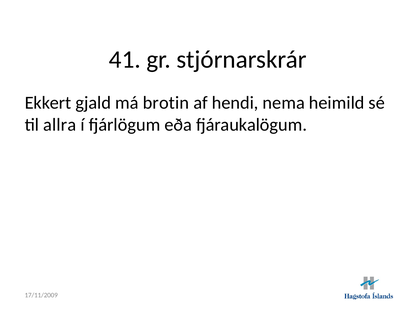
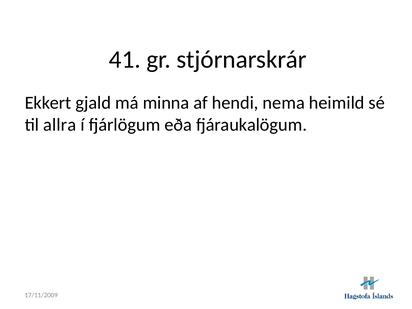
brotin: brotin -> minna (166, 103)
